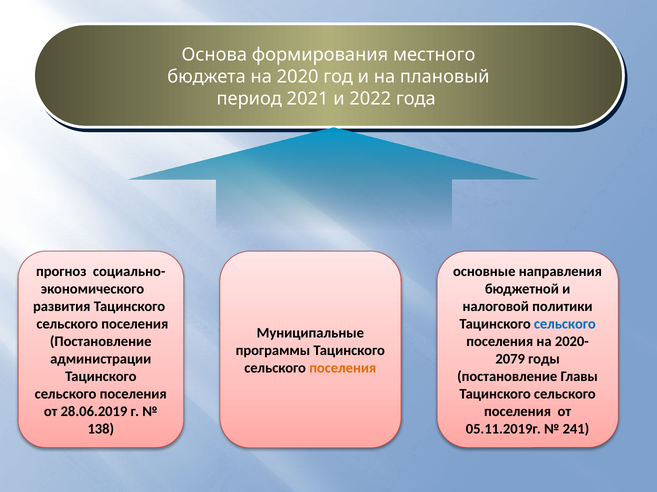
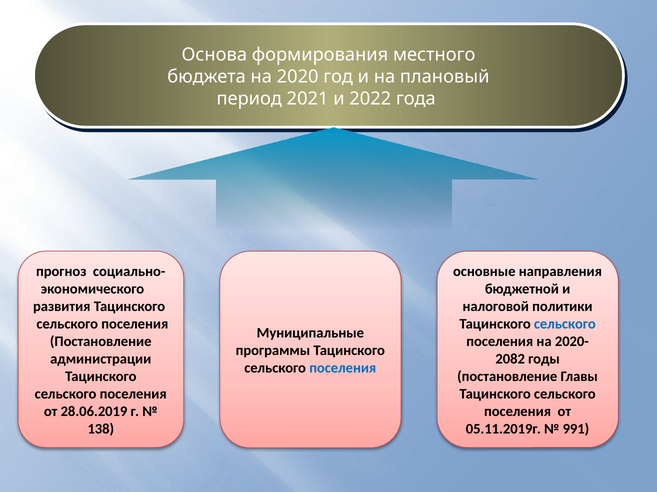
2079: 2079 -> 2082 (510, 360)
поселения colour: orange -> blue (343, 369)
241: 241 -> 991 (576, 430)
